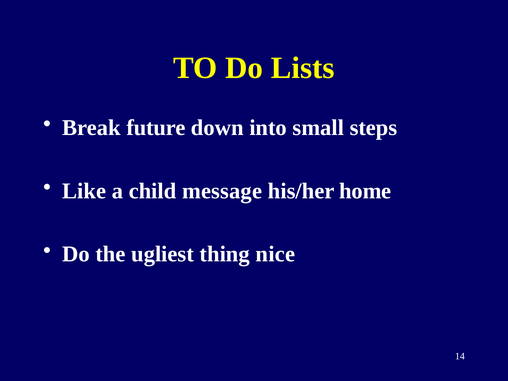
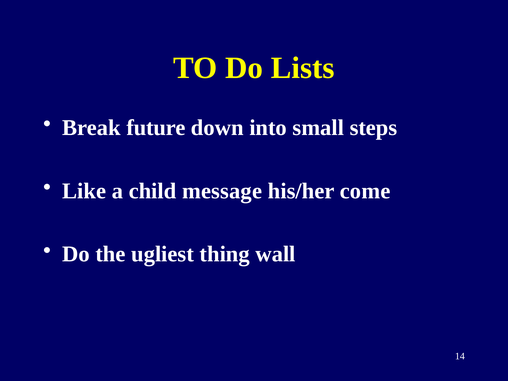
home: home -> come (365, 191)
nice: nice -> wall (275, 254)
